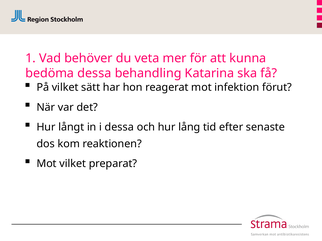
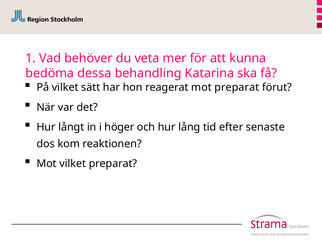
mot infektion: infektion -> preparat (237, 88)
i dessa: dessa -> höger (119, 127)
